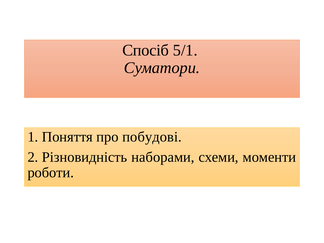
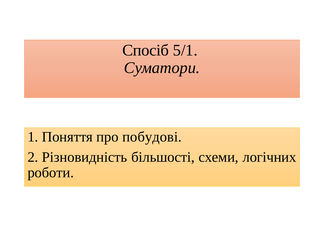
наборами: наборами -> більшості (163, 157)
моменти: моменти -> логічних (269, 157)
